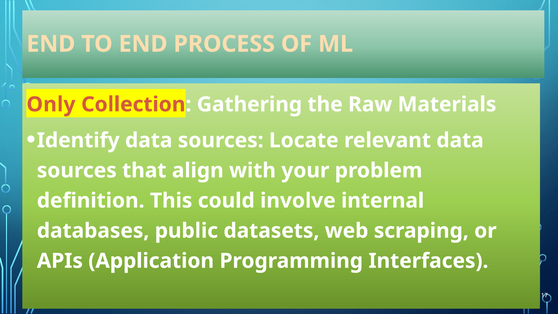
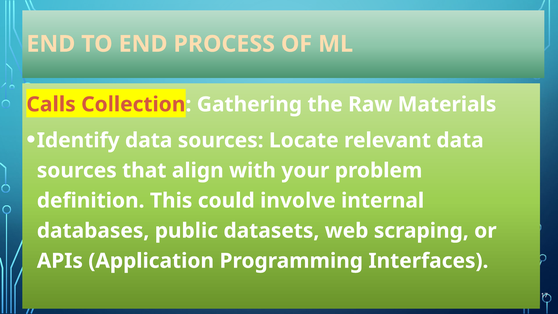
Only: Only -> Calls (51, 104)
